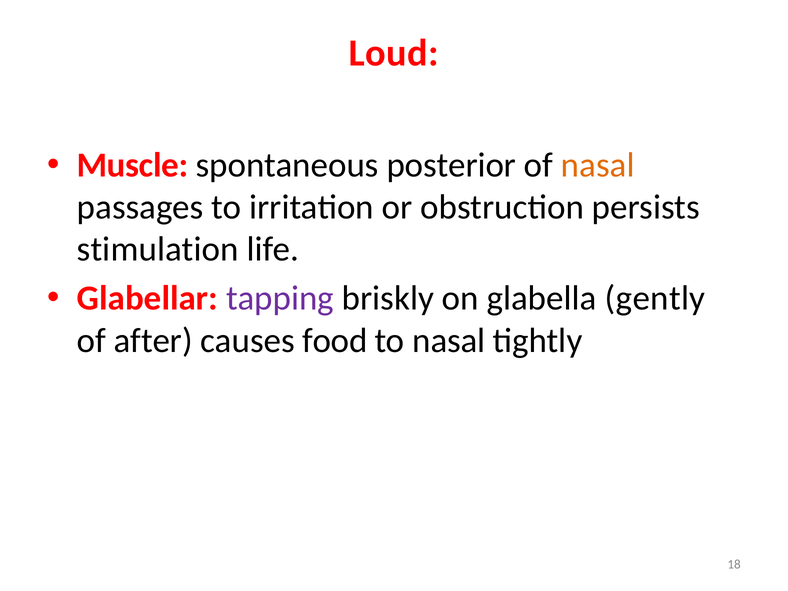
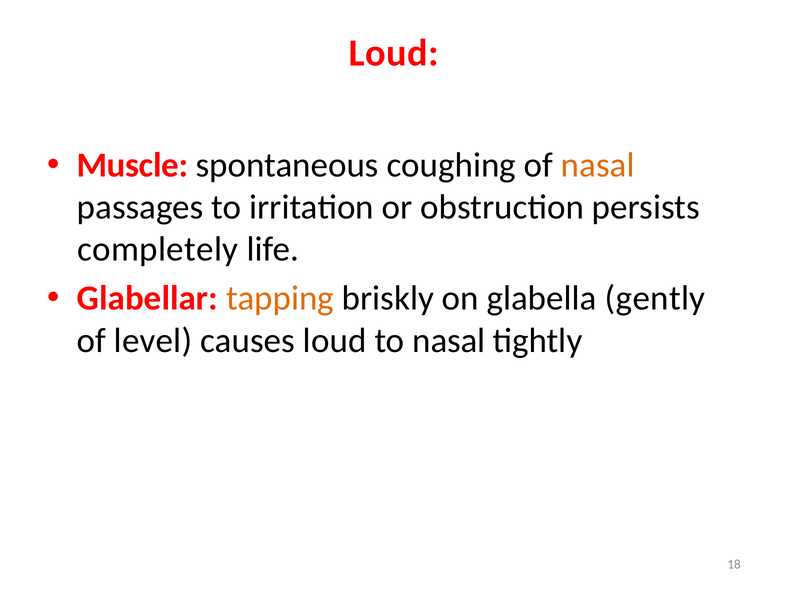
posterior: posterior -> coughing (451, 165)
stimulation: stimulation -> completely (158, 249)
tapping colour: purple -> orange (280, 298)
after: after -> level (153, 340)
causes food: food -> loud (335, 340)
